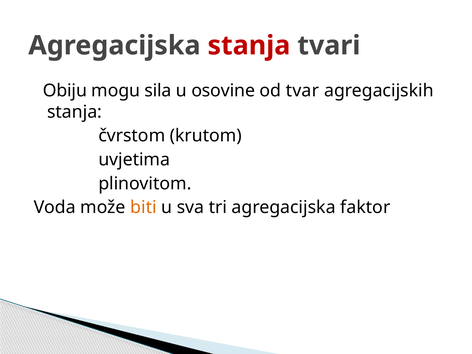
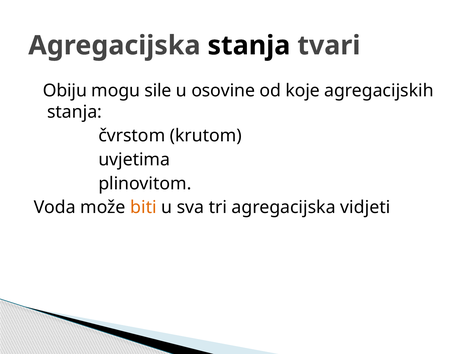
stanja colour: red -> black (249, 46)
sila: sila -> sile (158, 91)
tvar: tvar -> koje (303, 91)
faktor: faktor -> vidjeti (365, 207)
